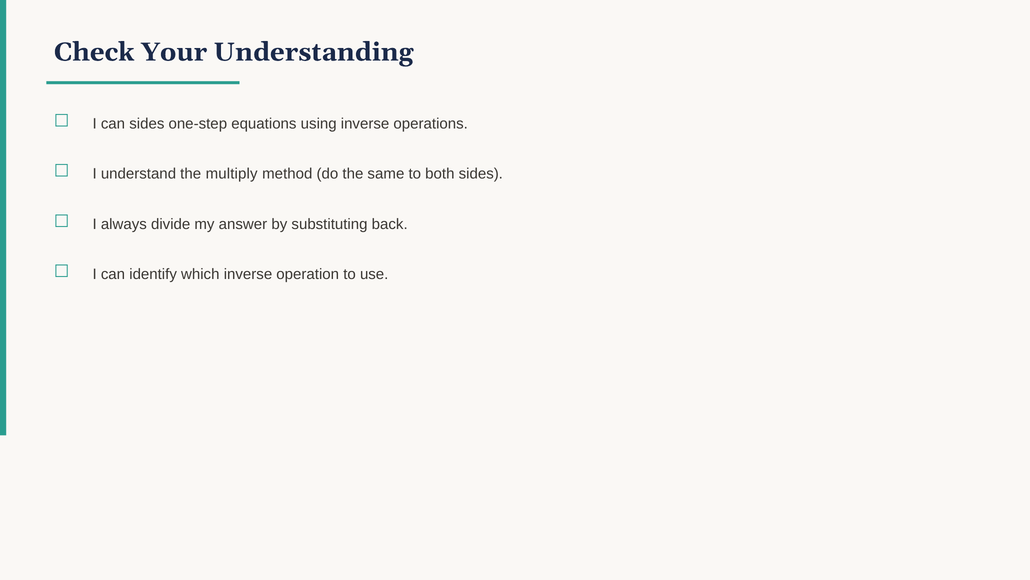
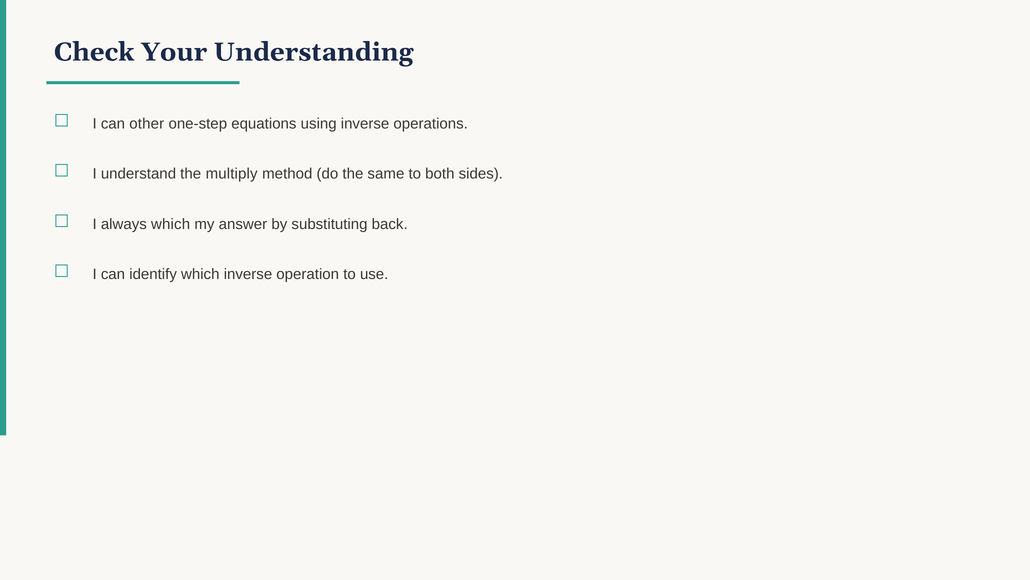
can sides: sides -> other (147, 123)
always divide: divide -> which (171, 224)
